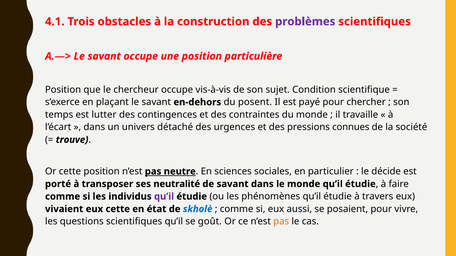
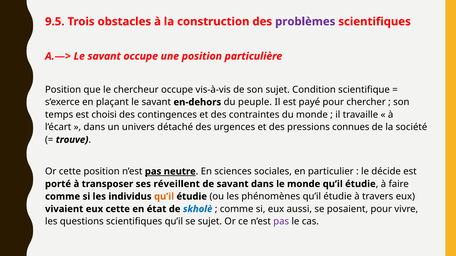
4.1: 4.1 -> 9.5 (55, 22)
posent: posent -> peuple (255, 102)
lutter: lutter -> choisi (104, 115)
neutralité: neutralité -> réveillent (177, 184)
qu’il colour: purple -> orange (164, 197)
se goût: goût -> sujet (210, 222)
pas colour: orange -> purple (281, 222)
